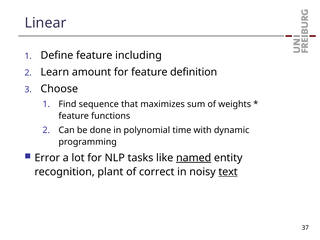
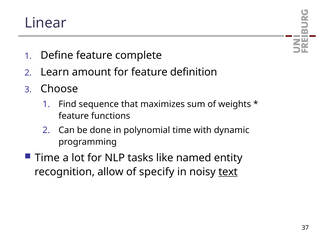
including: including -> complete (139, 55)
Error: Error -> Time (47, 158)
named underline: present -> none (194, 158)
plant: plant -> allow (110, 172)
correct: correct -> specify (157, 172)
